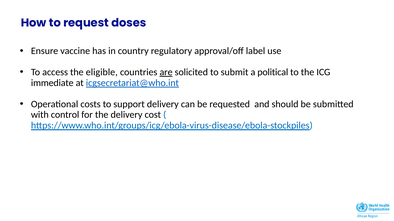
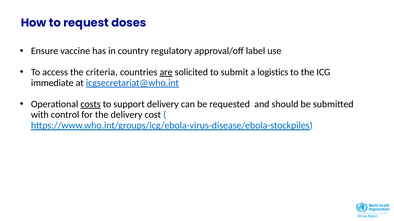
eligible: eligible -> criteria (102, 72)
political: political -> logistics (273, 72)
costs underline: none -> present (91, 104)
